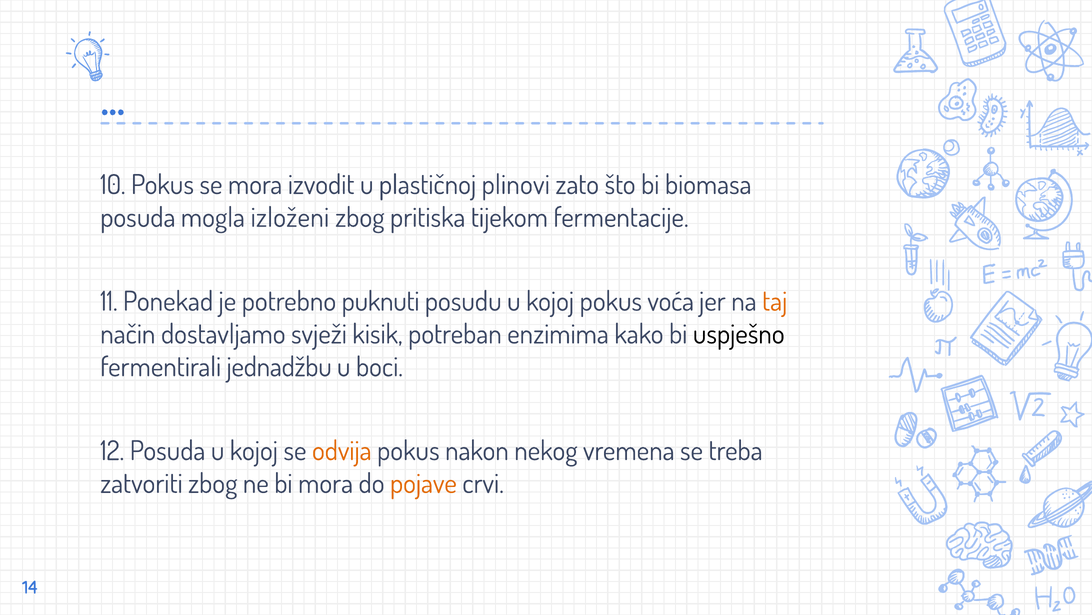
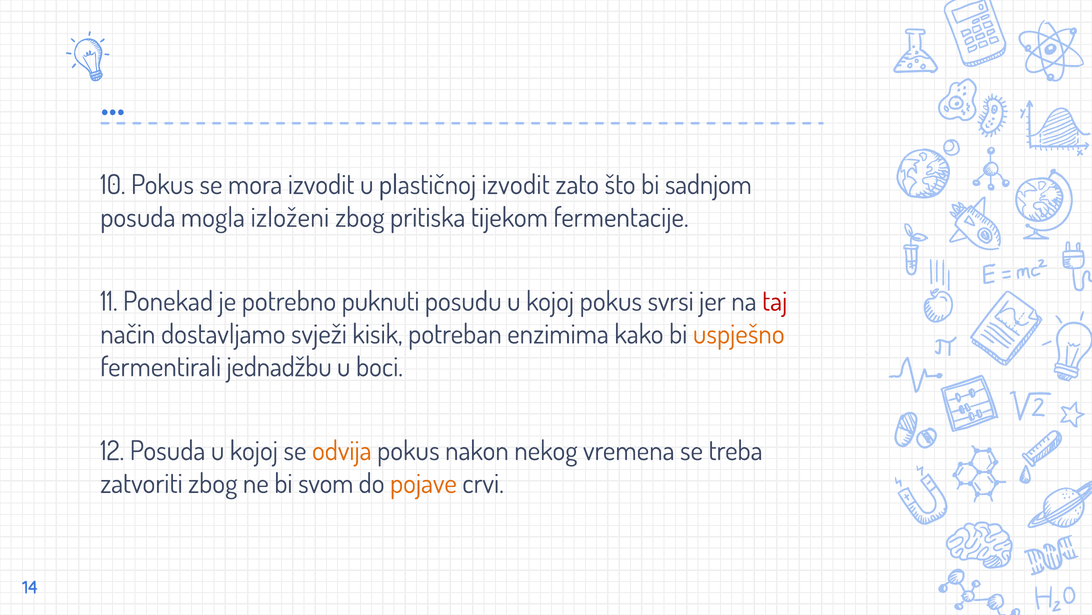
plastičnoj plinovi: plinovi -> izvodit (516, 185)
biomasa: biomasa -> sadnjom (708, 185)
voća: voća -> svrsi (671, 301)
taj colour: orange -> red (775, 301)
uspješno colour: black -> orange (739, 334)
bi mora: mora -> svom (326, 483)
